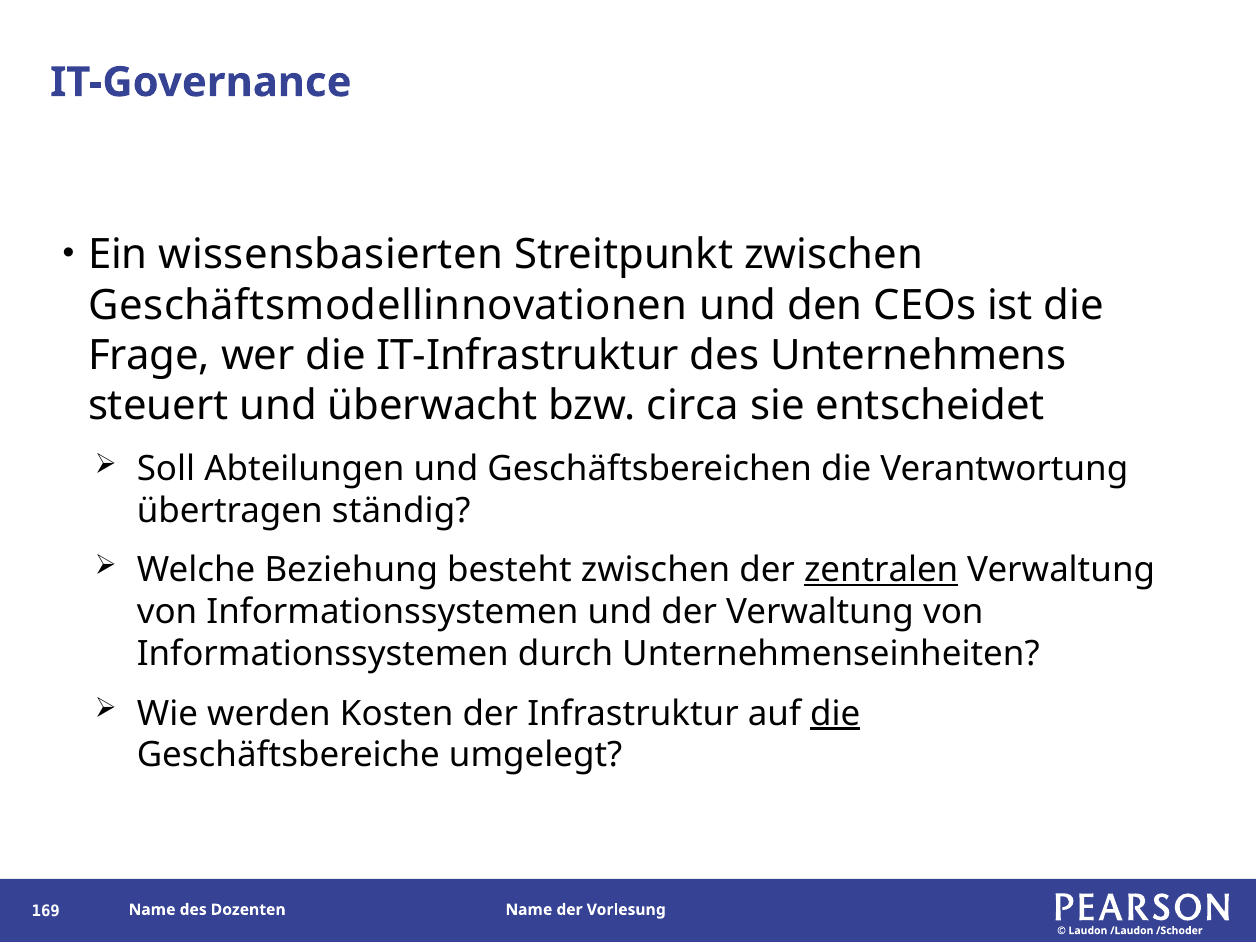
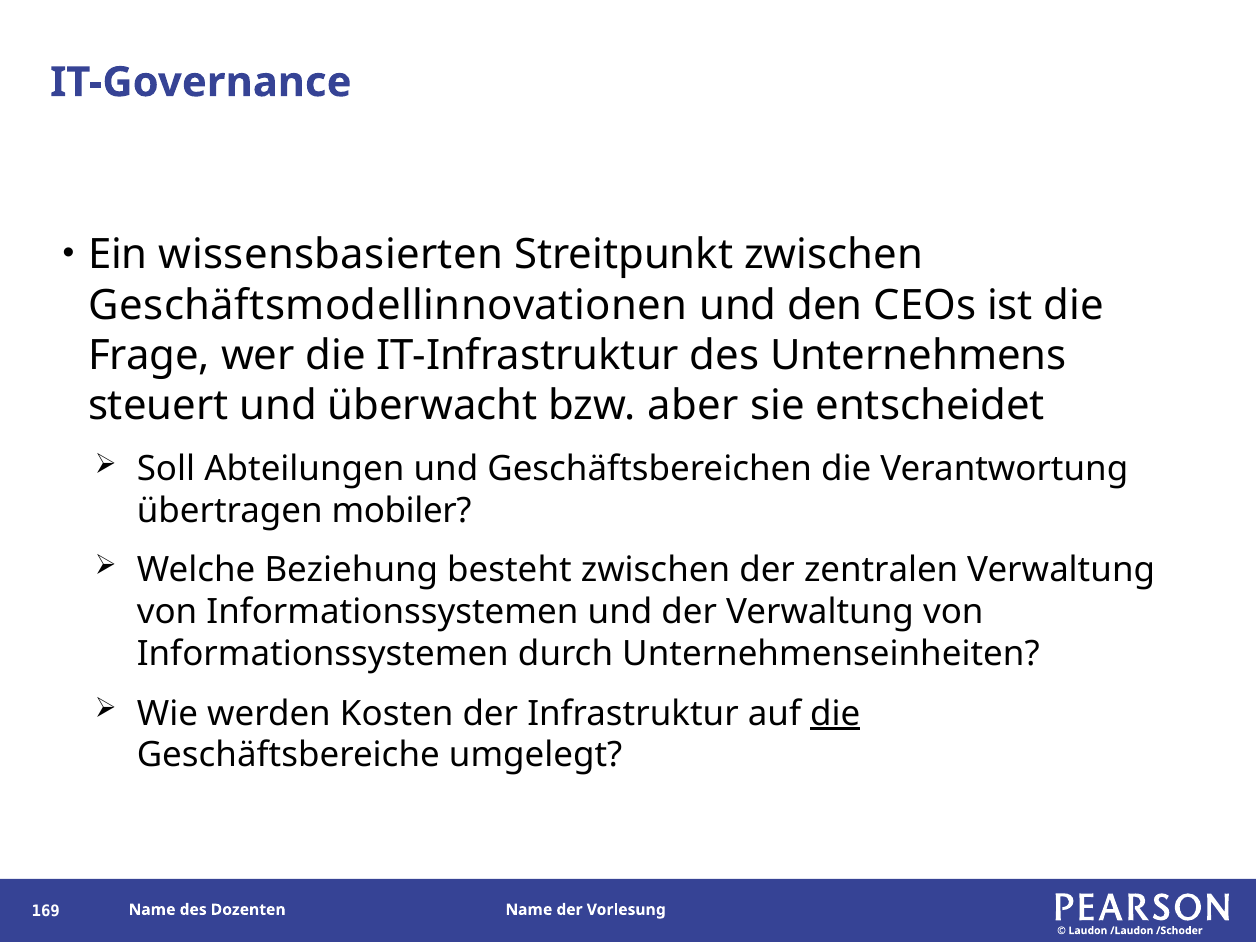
circa: circa -> aber (693, 406)
ständig: ständig -> mobiler (402, 511)
zentralen underline: present -> none (881, 570)
